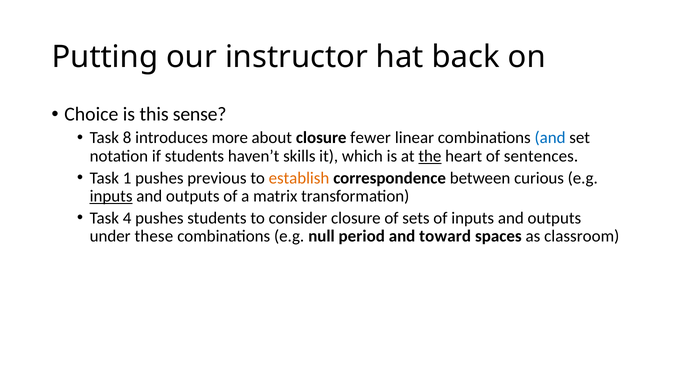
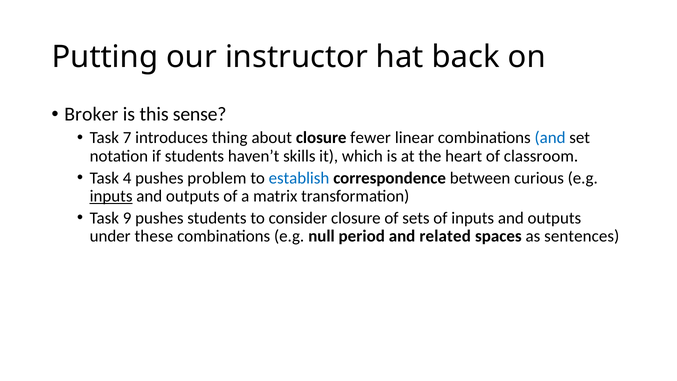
Choice: Choice -> Broker (91, 114)
8: 8 -> 7 (127, 138)
more: more -> thing (230, 138)
the underline: present -> none (430, 156)
sentences: sentences -> classroom (541, 156)
1: 1 -> 4 (127, 178)
previous: previous -> problem (217, 178)
establish colour: orange -> blue (299, 178)
4: 4 -> 9 (127, 218)
toward: toward -> related (445, 236)
classroom: classroom -> sentences (582, 236)
